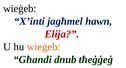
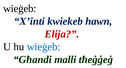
jagħmel: jagħmel -> kwiekeb (65, 21)
wieġeb colour: orange -> blue (44, 47)
dnub: dnub -> malli (65, 60)
